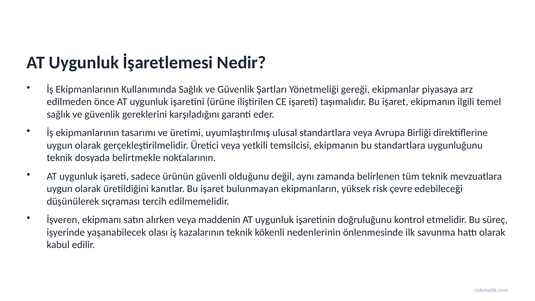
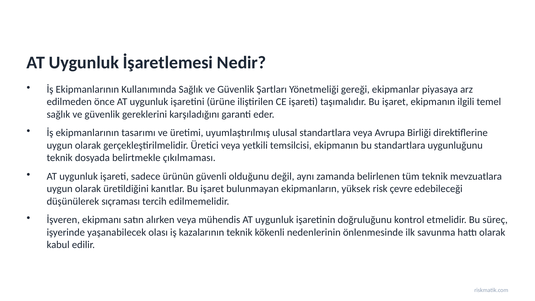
noktalarının: noktalarının -> çıkılmaması (189, 158)
maddenin: maddenin -> mühendis (219, 220)
